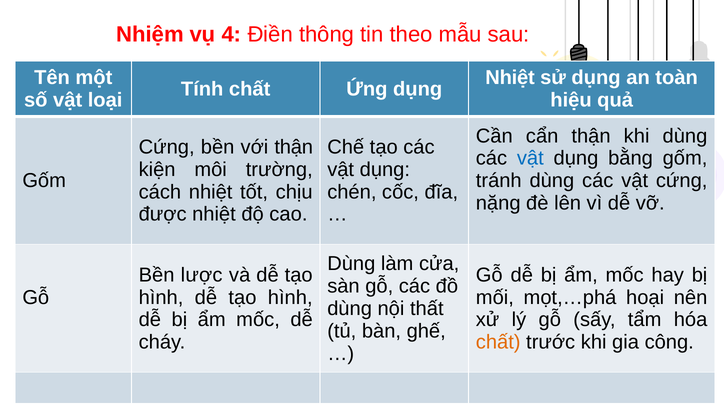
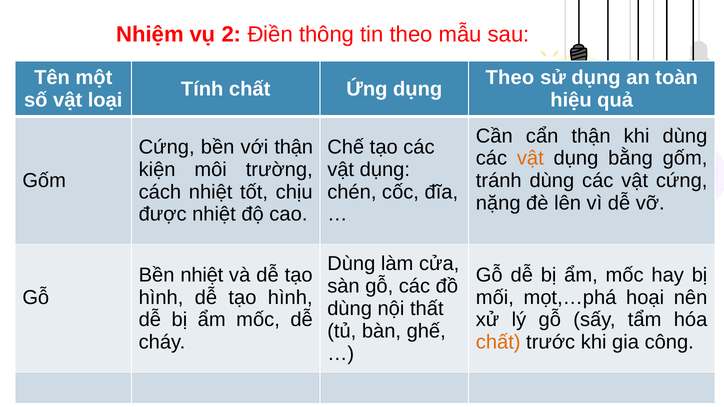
4: 4 -> 2 (231, 35)
Nhiệt: Nhiệt -> Theo (510, 78)
vật colour: blue -> orange (530, 158)
Bền lược: lược -> nhiệt (202, 275)
